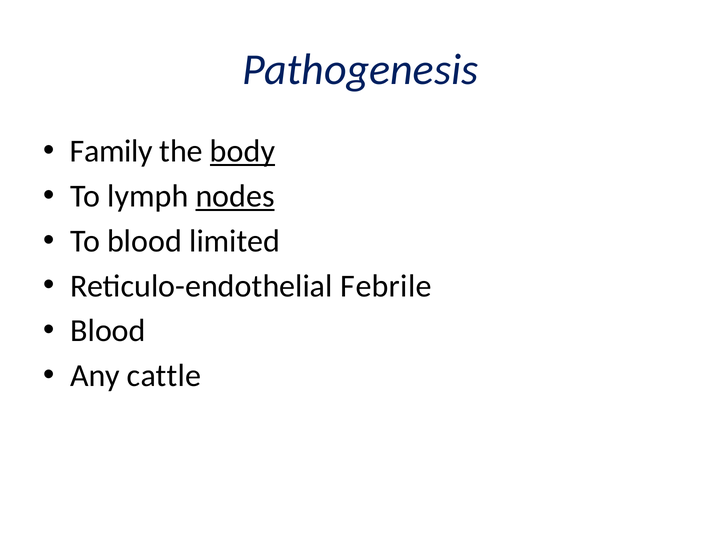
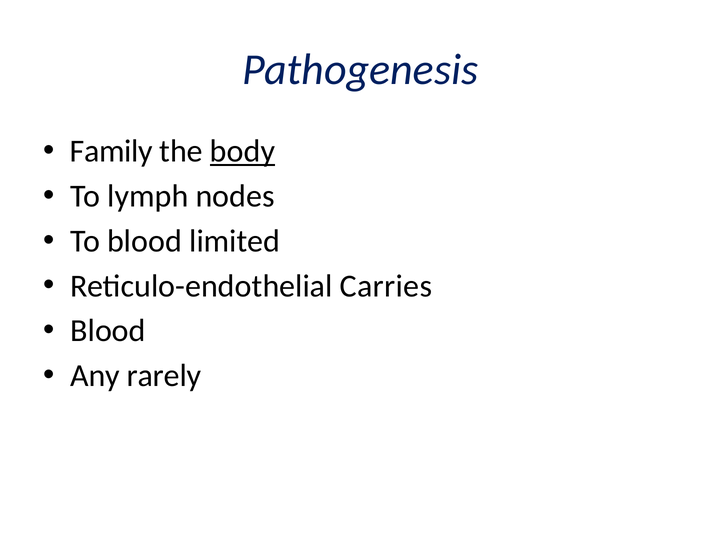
nodes underline: present -> none (235, 196)
Febrile: Febrile -> Carries (386, 286)
cattle: cattle -> rarely (164, 376)
